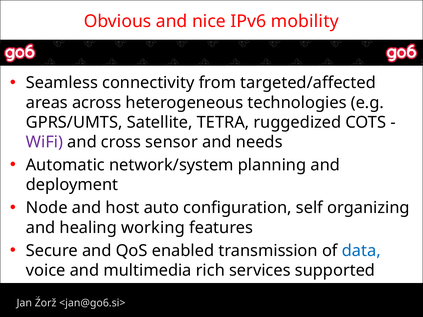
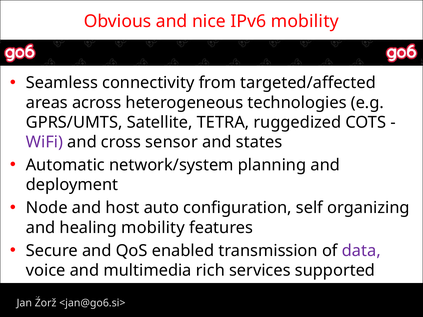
needs: needs -> states (259, 142)
healing working: working -> mobility (153, 228)
data colour: blue -> purple (361, 251)
